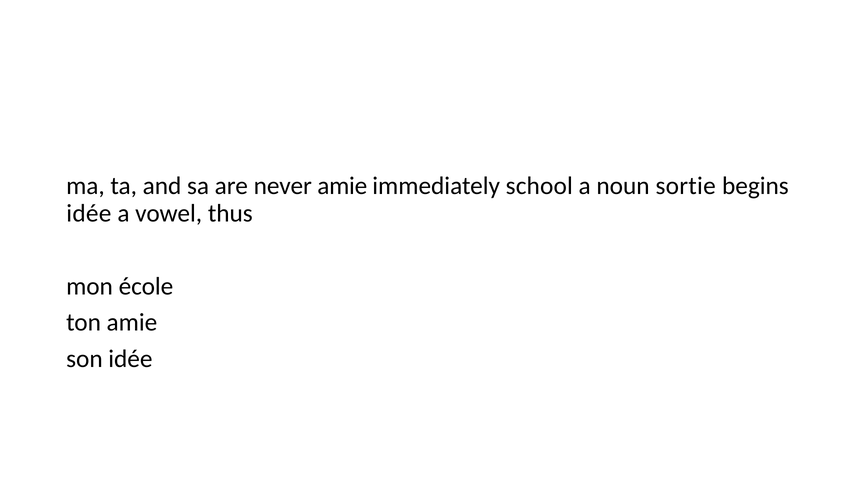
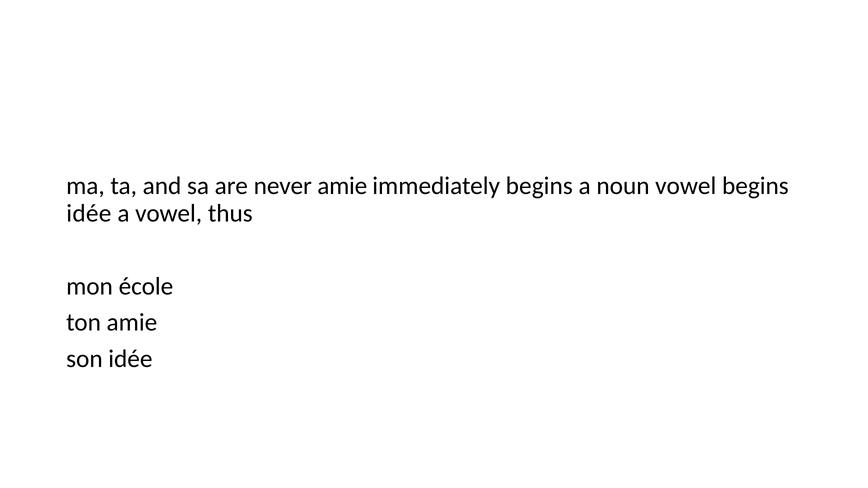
immediately school: school -> begins (539, 186)
noun sortie: sortie -> vowel (686, 186)
